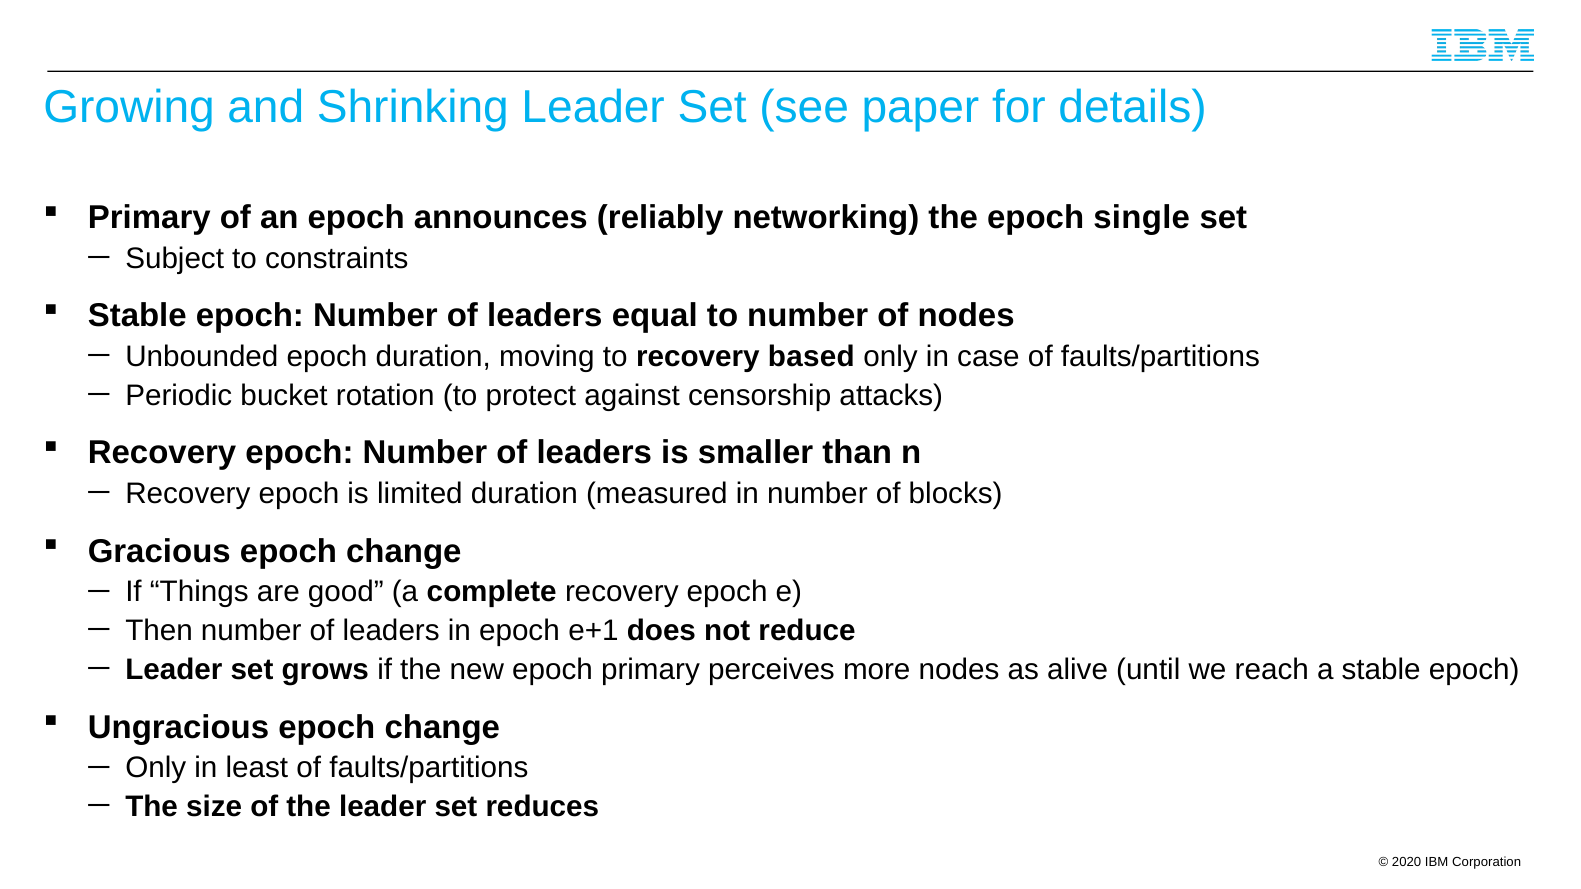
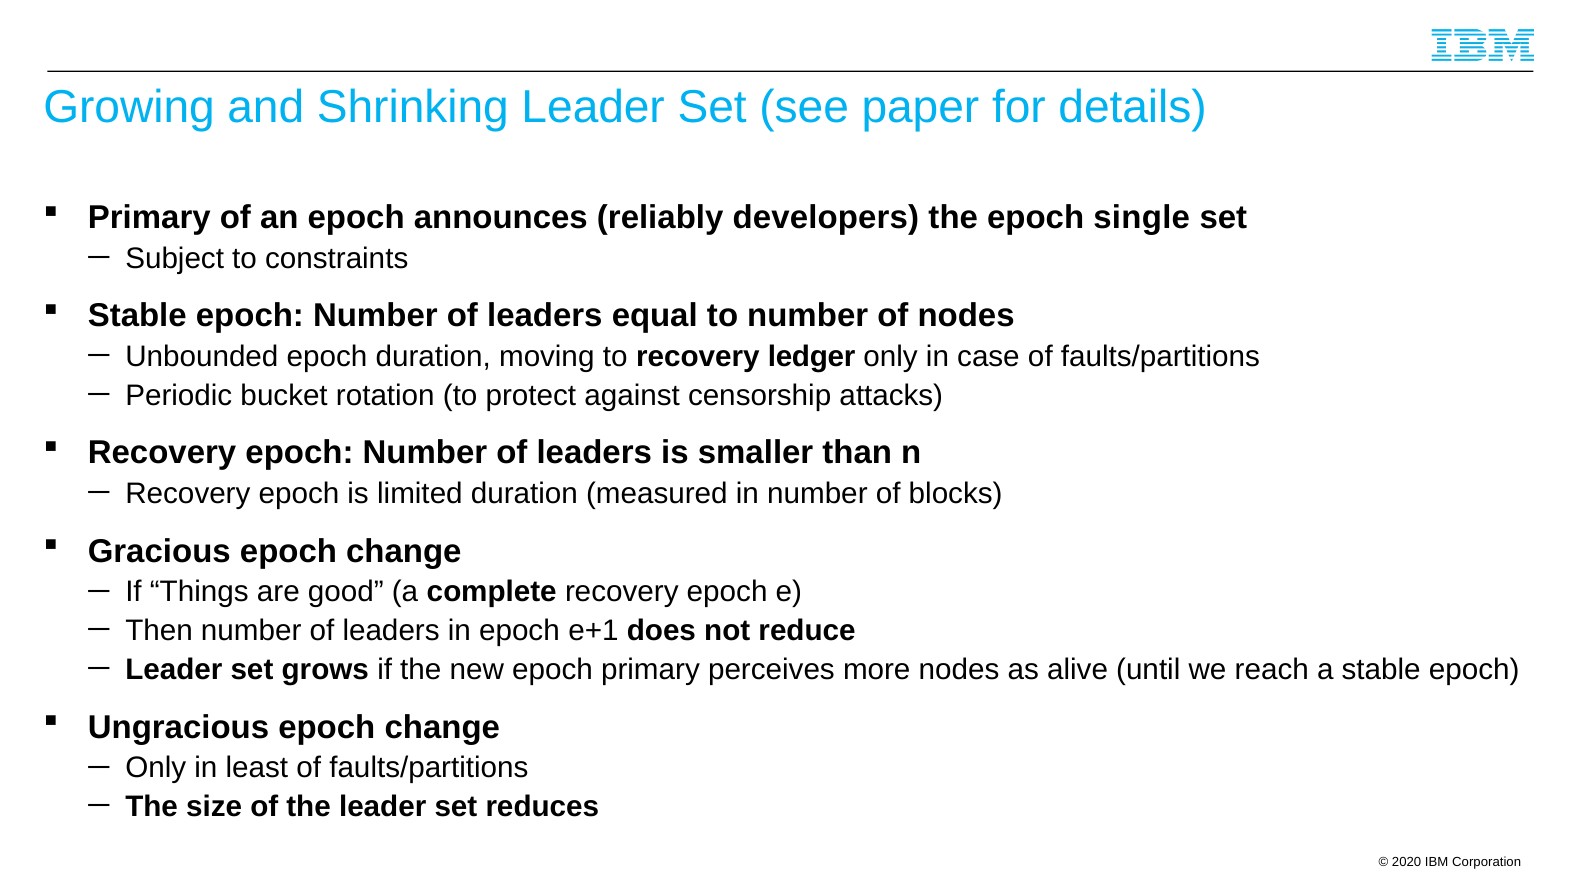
networking: networking -> developers (826, 218)
based: based -> ledger (812, 357)
